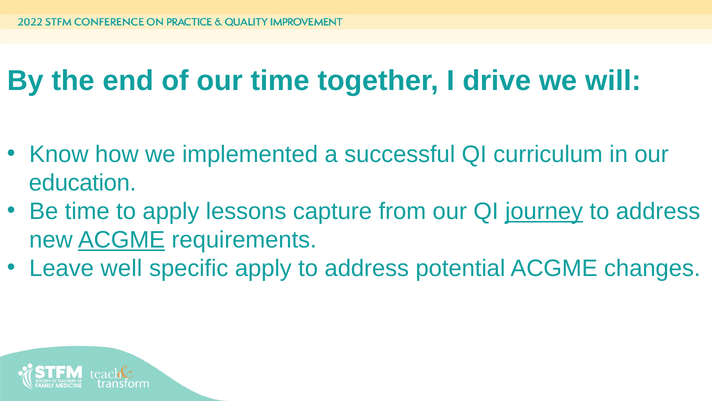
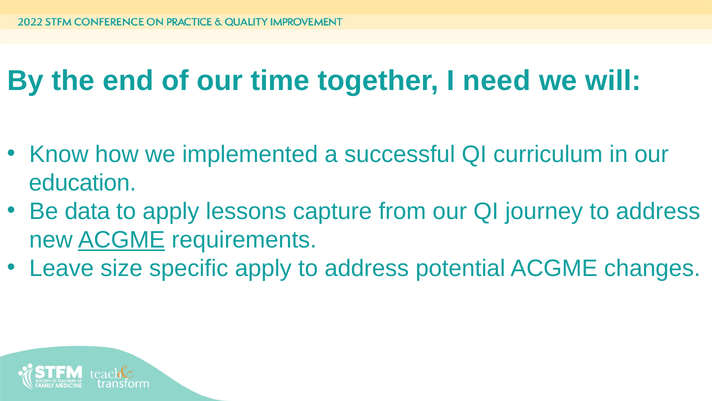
drive: drive -> need (497, 81)
Be time: time -> data (87, 211)
journey underline: present -> none (544, 211)
well: well -> size (122, 268)
